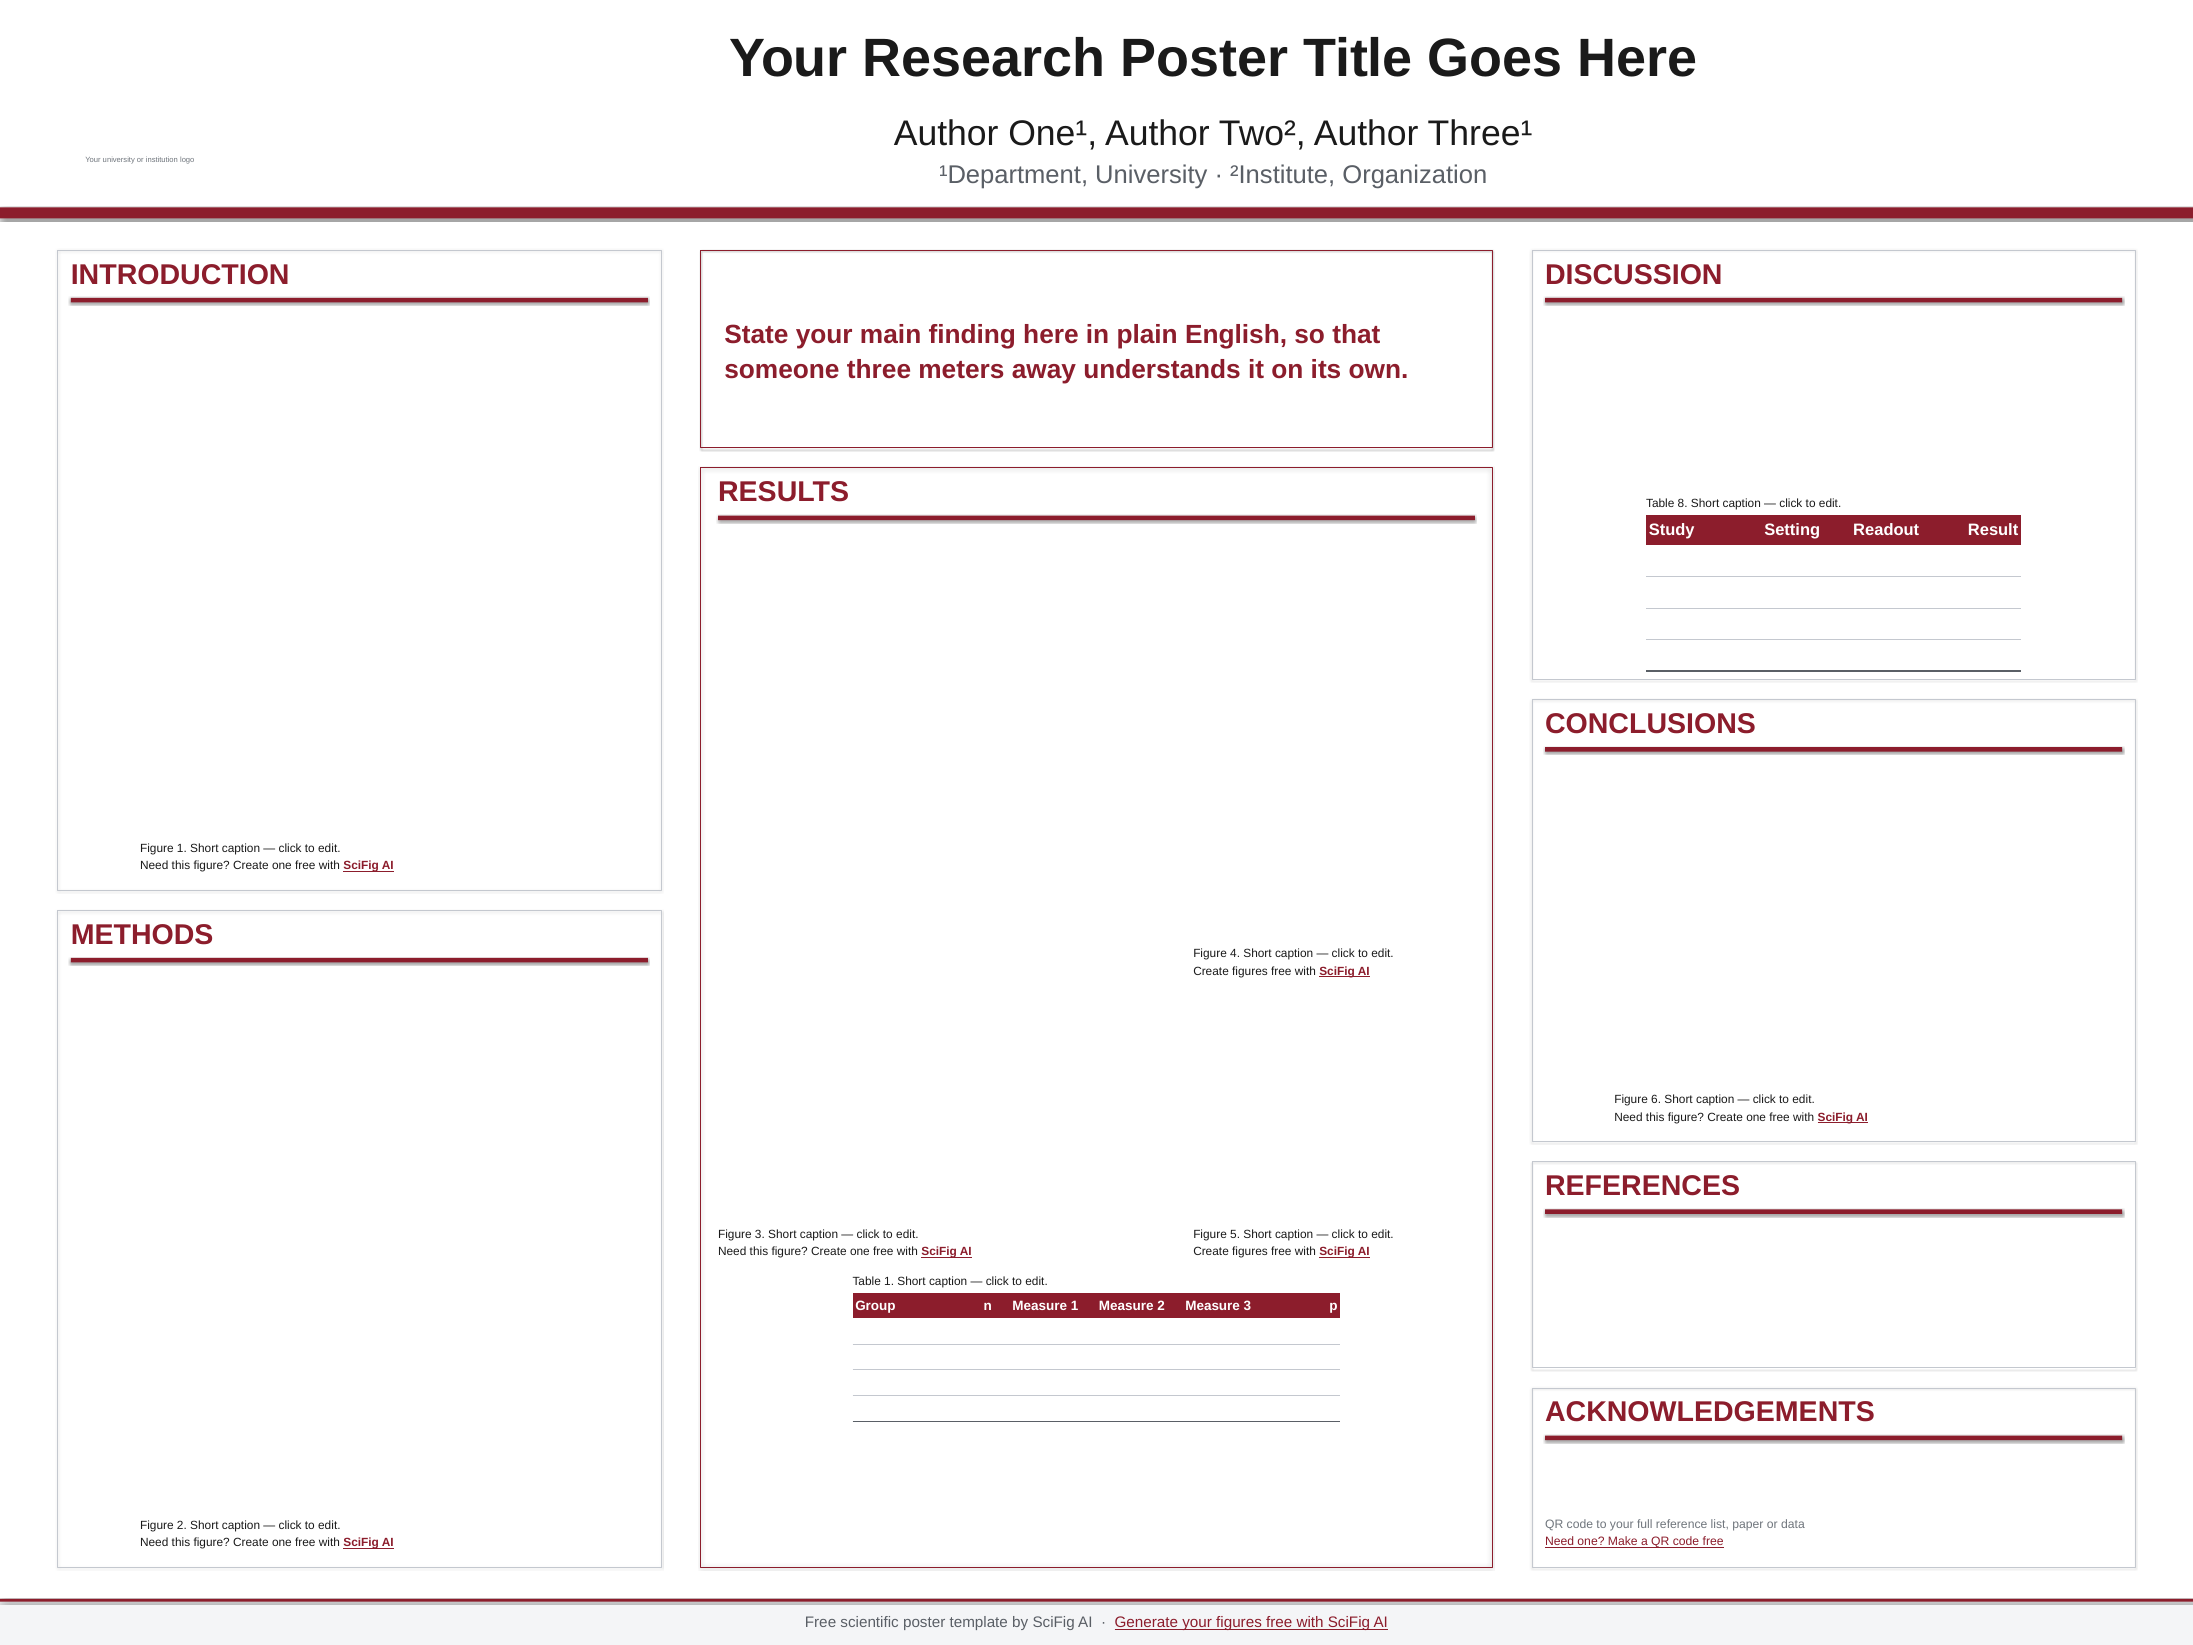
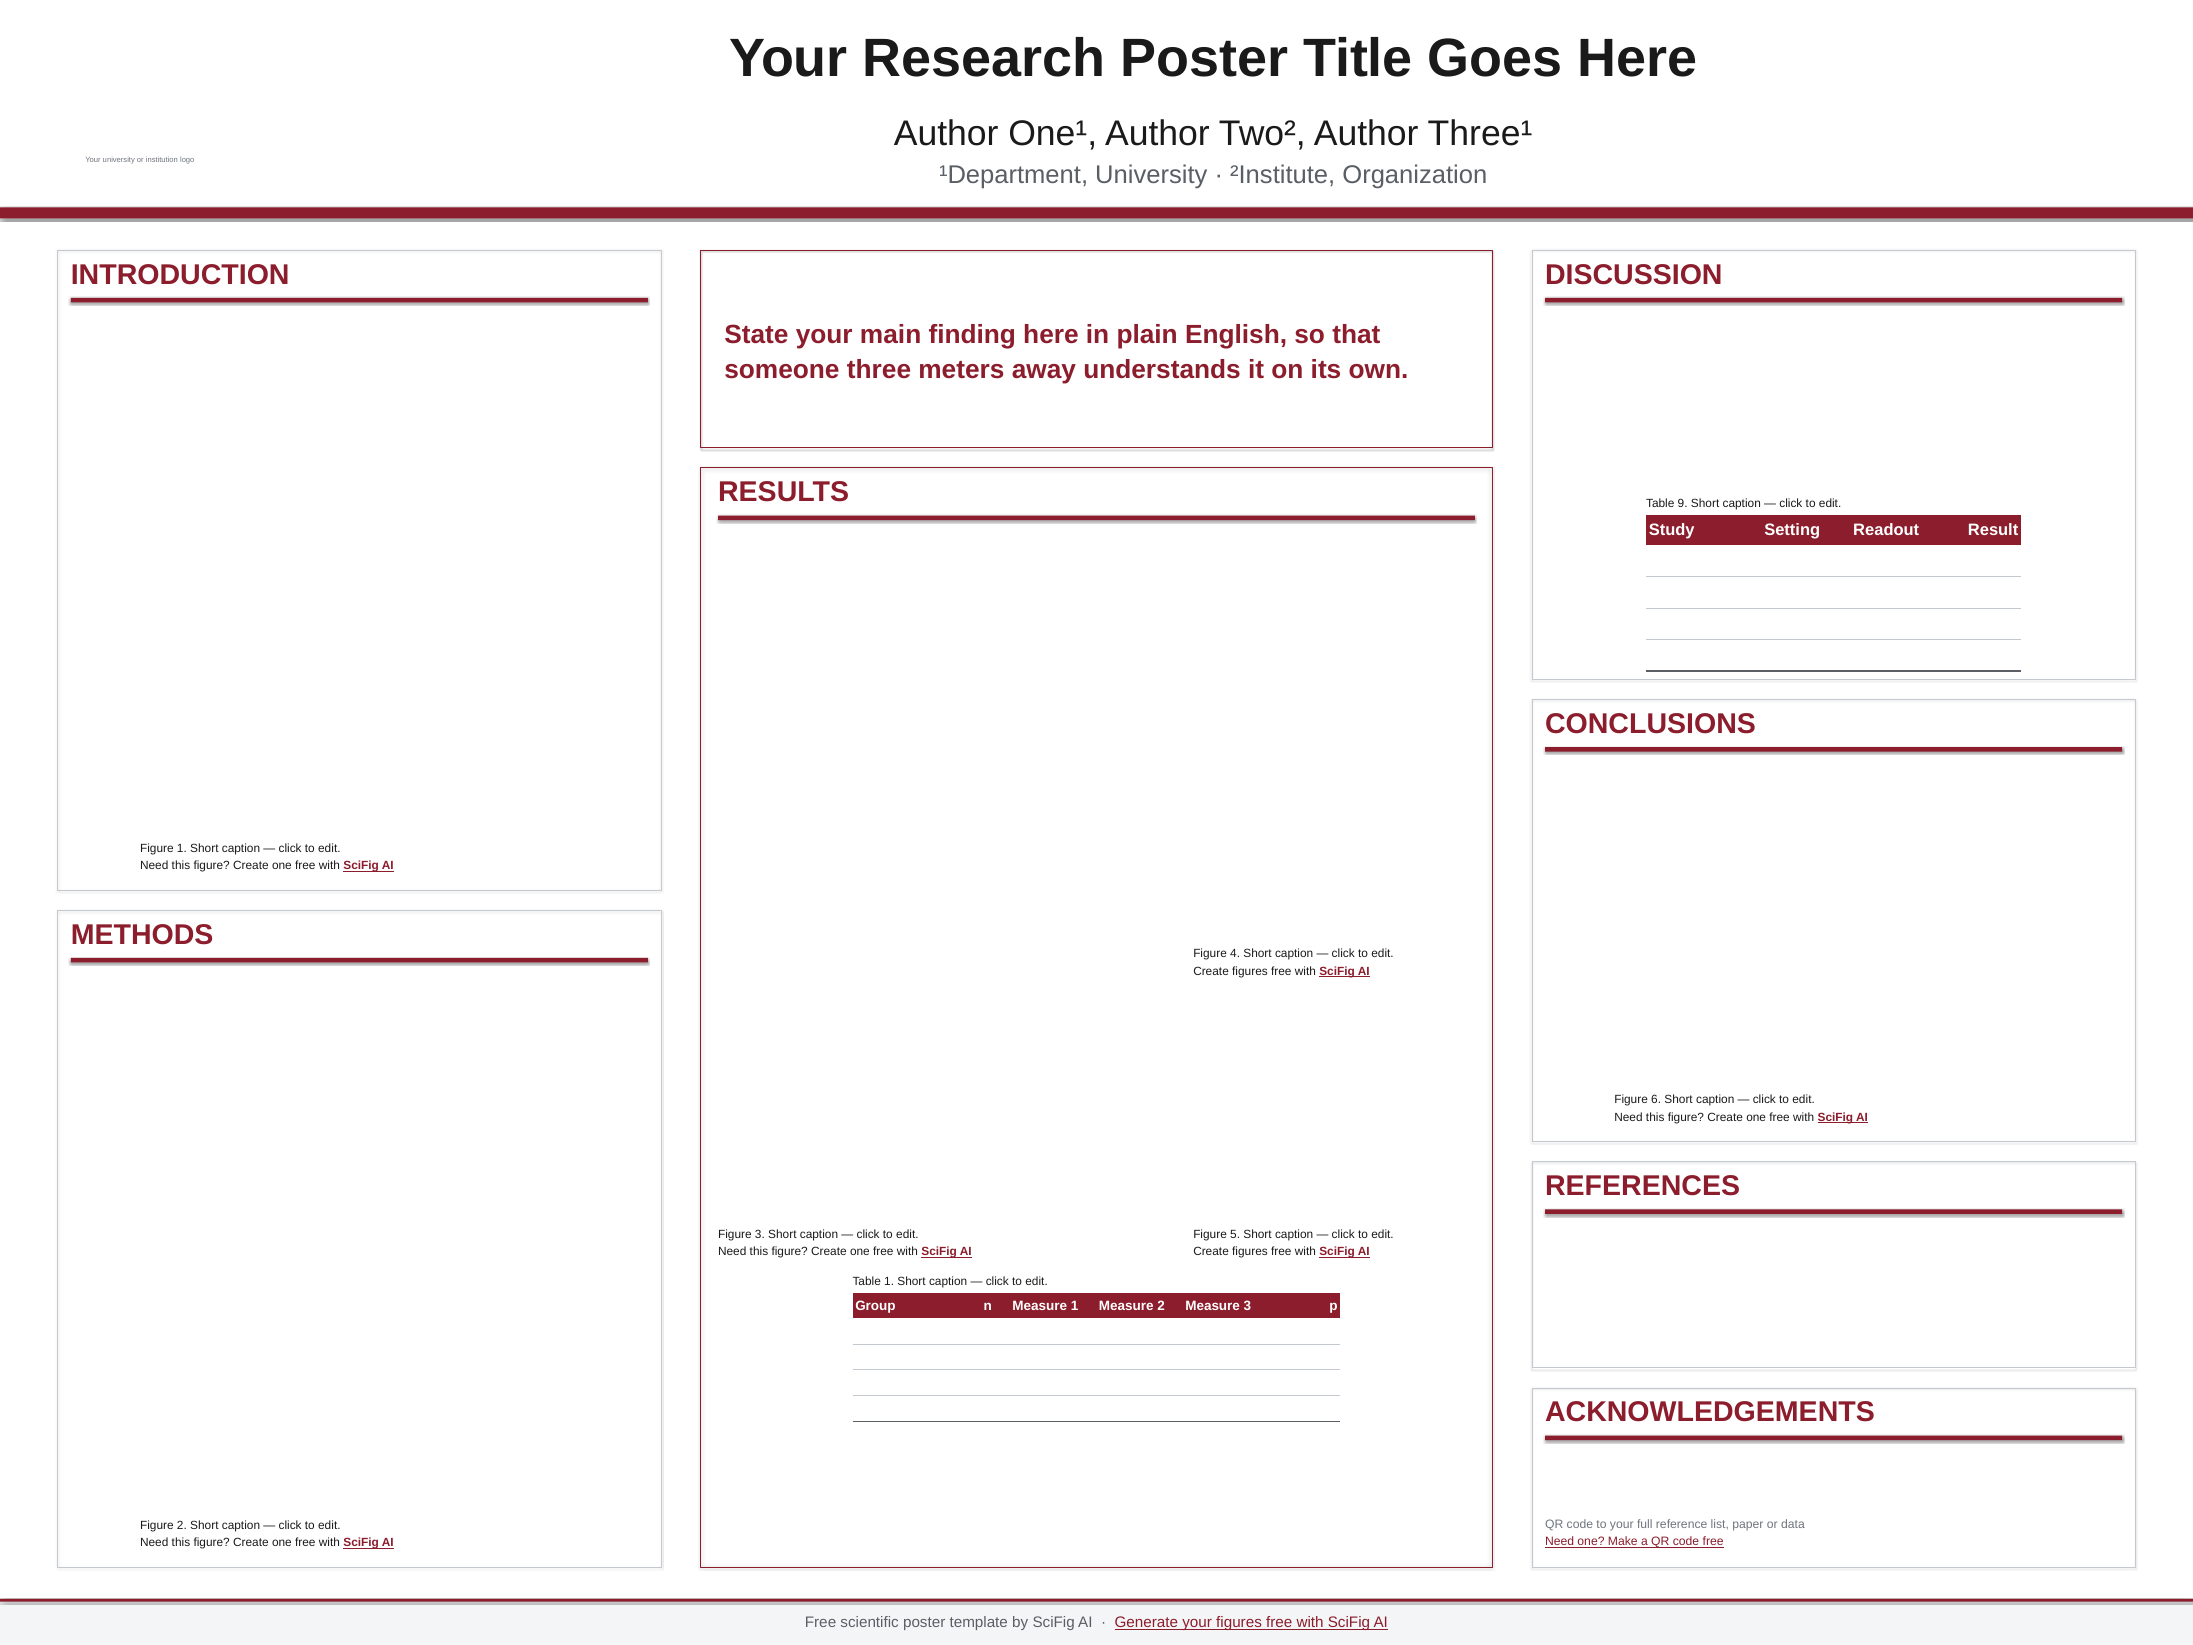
8: 8 -> 9 (1683, 503)
